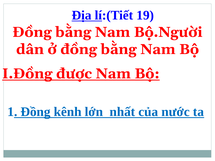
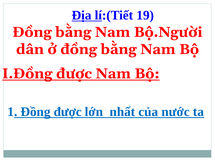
Đồng kênh: kênh -> được (68, 112)
